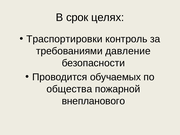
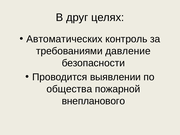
срок: срок -> друг (77, 17)
Траспортировки: Траспортировки -> Автоматических (64, 39)
обучаемых: обучаемых -> выявлении (115, 77)
